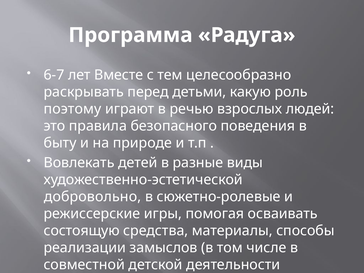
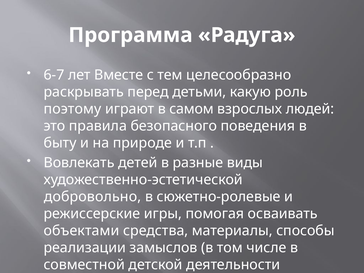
речью: речью -> самом (192, 109)
состоящую: состоящую -> объектами (82, 231)
